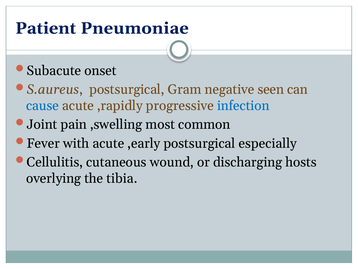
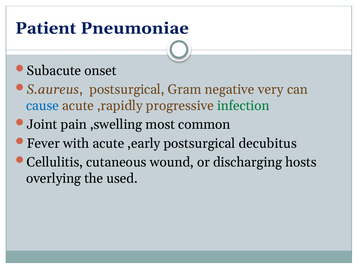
seen: seen -> very (271, 89)
infection colour: blue -> green (243, 105)
especially: especially -> decubitus (268, 143)
tibia: tibia -> used (122, 178)
